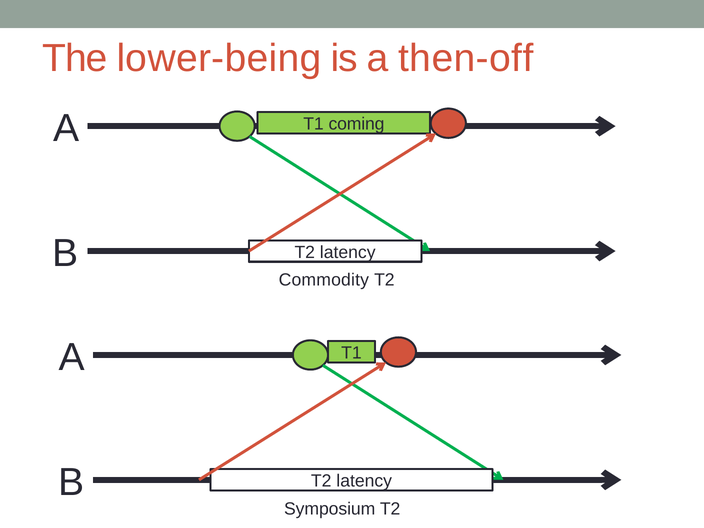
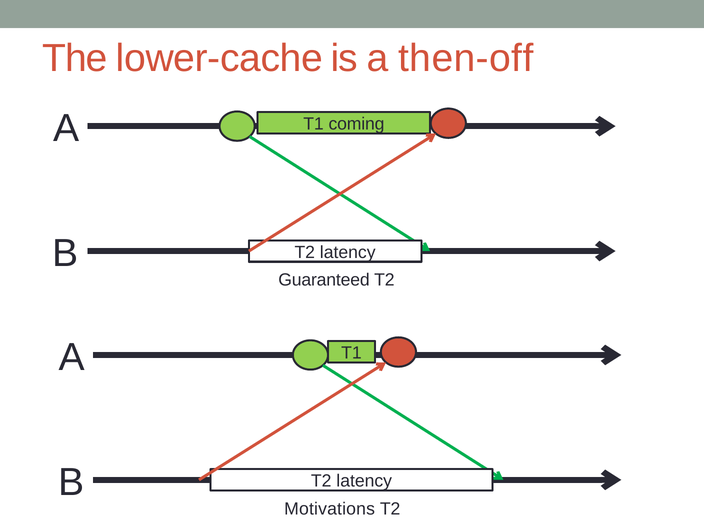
lower-being: lower-being -> lower-cache (219, 58)
Commodity: Commodity -> Guaranteed (324, 280)
Symposium: Symposium -> Motivations (330, 509)
